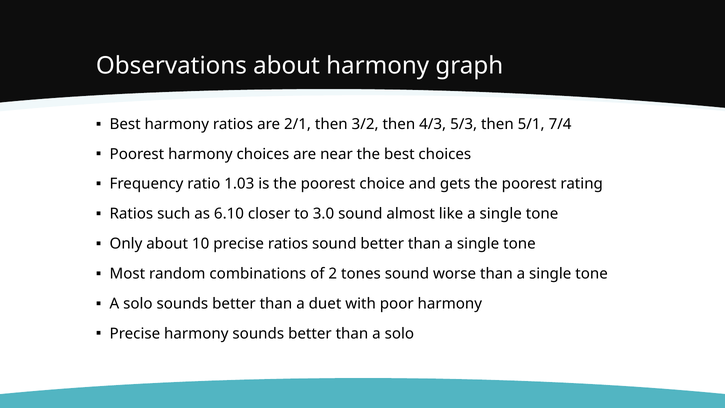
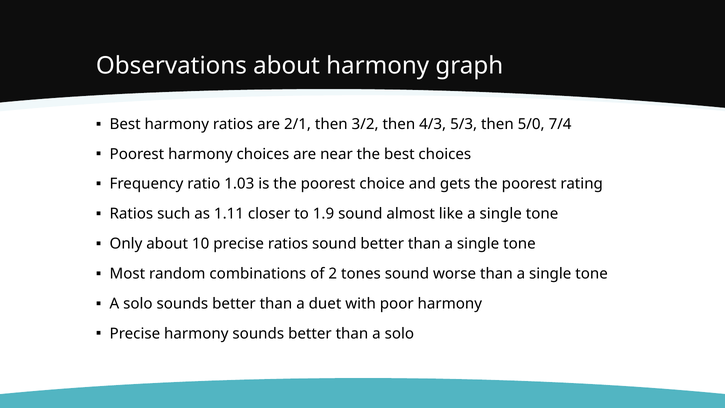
5/1: 5/1 -> 5/0 (531, 124)
6.10: 6.10 -> 1.11 (229, 214)
3.0: 3.0 -> 1.9 (323, 214)
